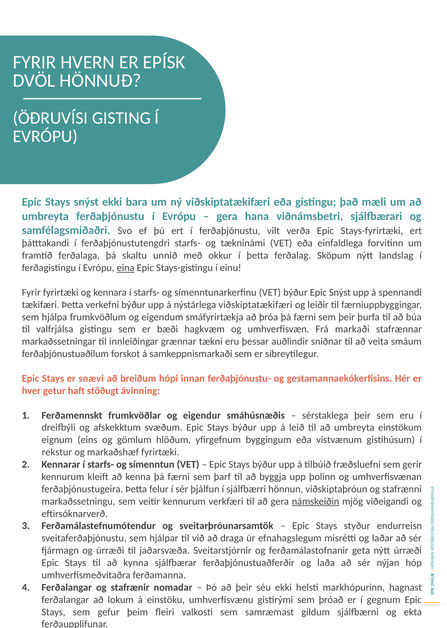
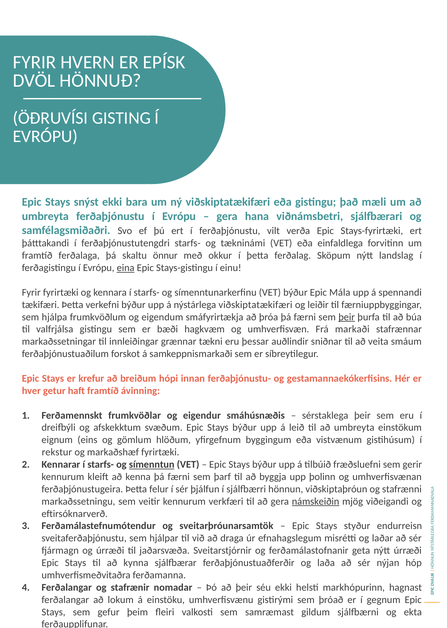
unnið: unnið -> önnur (165, 255)
Epic Snýst: Snýst -> Mála (340, 292)
þeir underline: none -> present (347, 317)
snævi: snævi -> krefur (91, 378)
haft stöðugt: stöðugt -> framtíð (103, 390)
símenntun underline: none -> present (152, 464)
